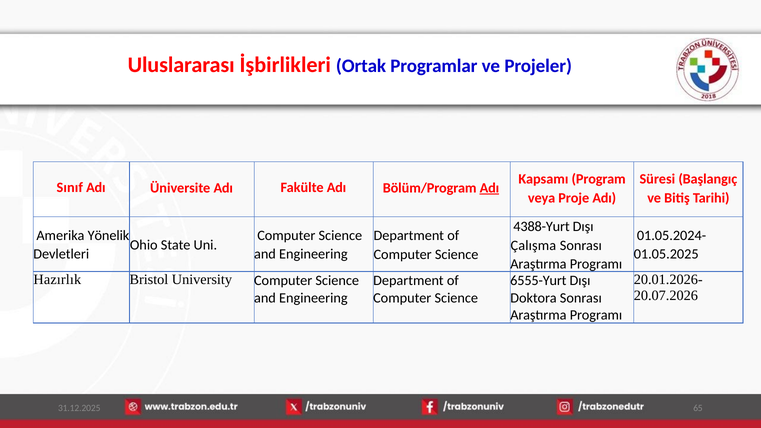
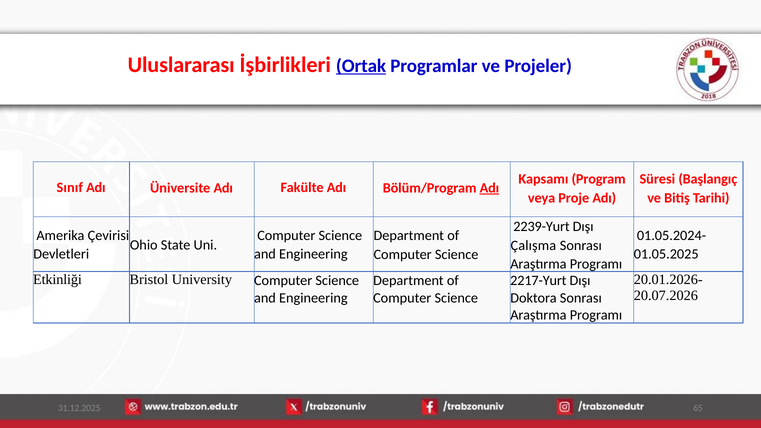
Ortak underline: none -> present (361, 66)
4388-Yurt: 4388-Yurt -> 2239-Yurt (542, 227)
Yönelik: Yönelik -> Çevirisi (108, 236)
Hazırlık: Hazırlık -> Etkinliği (57, 280)
6555-Yurt: 6555-Yurt -> 2217-Yurt (538, 280)
